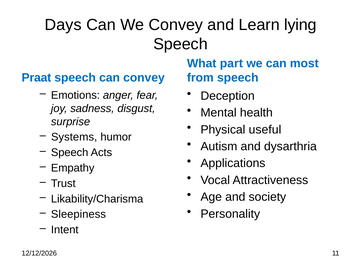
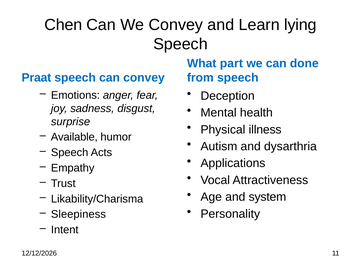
Days: Days -> Chen (63, 25)
most: most -> done (304, 63)
useful: useful -> illness (265, 129)
Systems: Systems -> Available (74, 137)
society: society -> system (267, 197)
